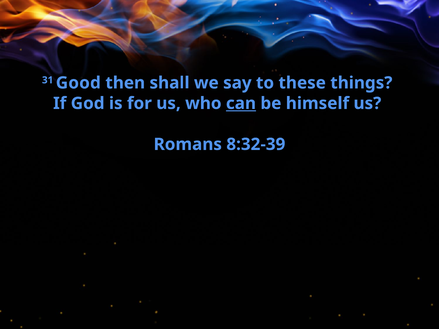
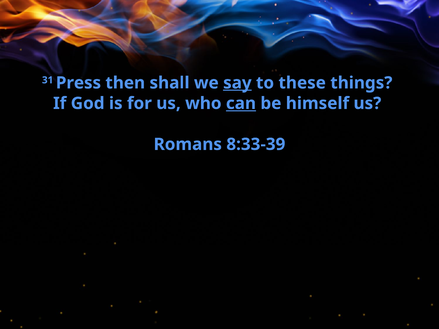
Good: Good -> Press (78, 83)
say underline: none -> present (237, 83)
8:32-39: 8:32-39 -> 8:33-39 (256, 144)
